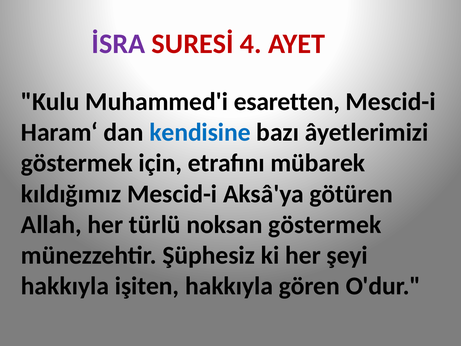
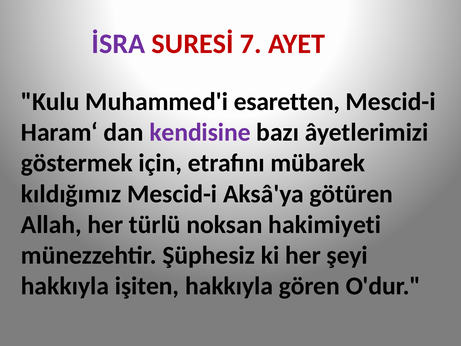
4: 4 -> 7 (251, 44)
kendisine colour: blue -> purple (200, 132)
noksan göstermek: göstermek -> hakimiyeti (325, 224)
